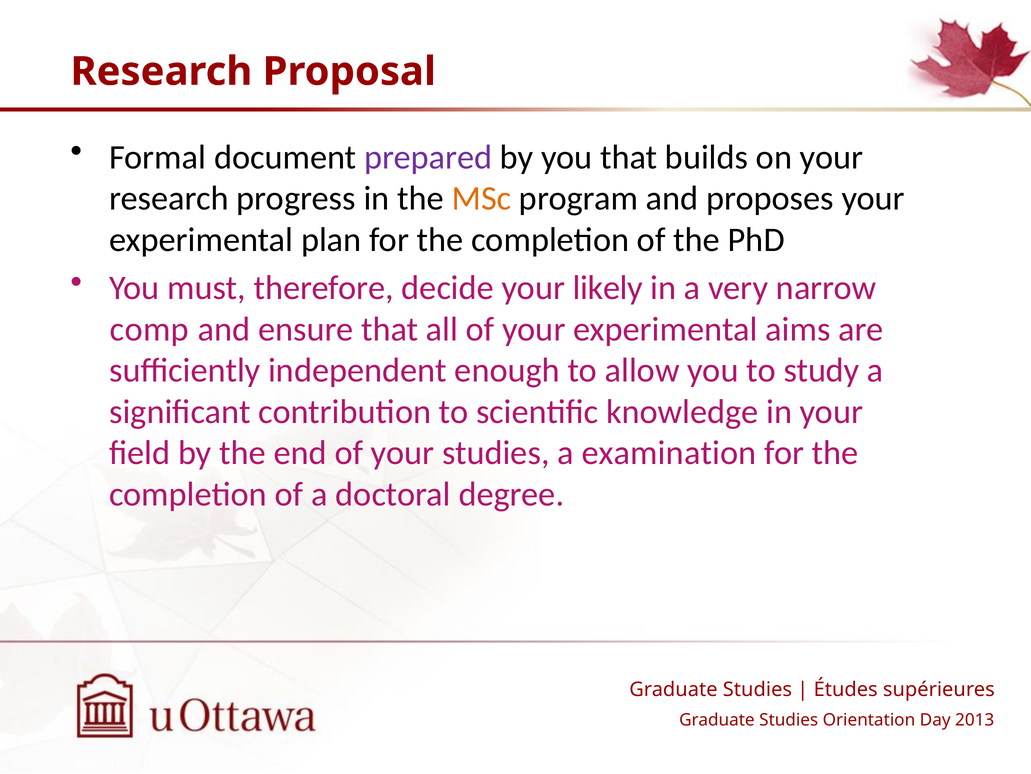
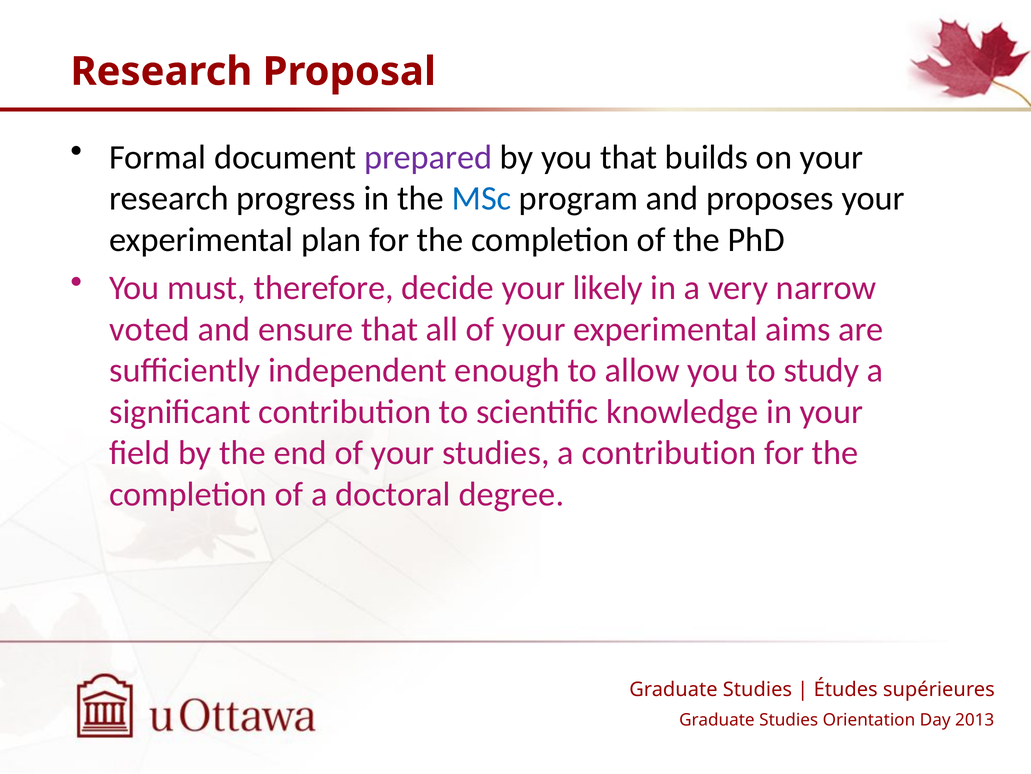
MSc colour: orange -> blue (481, 198)
comp: comp -> voted (150, 329)
a examination: examination -> contribution (669, 453)
